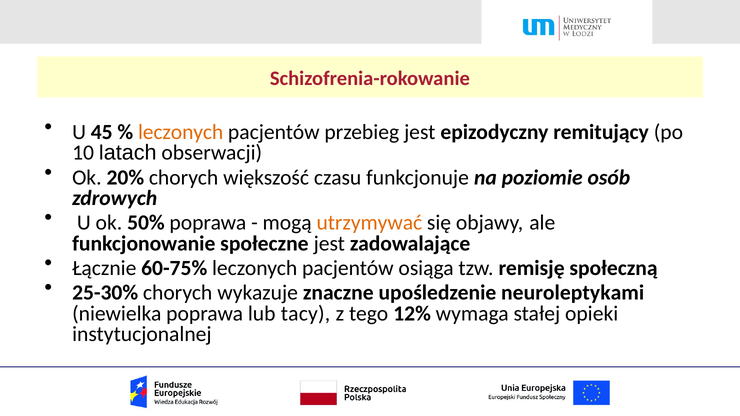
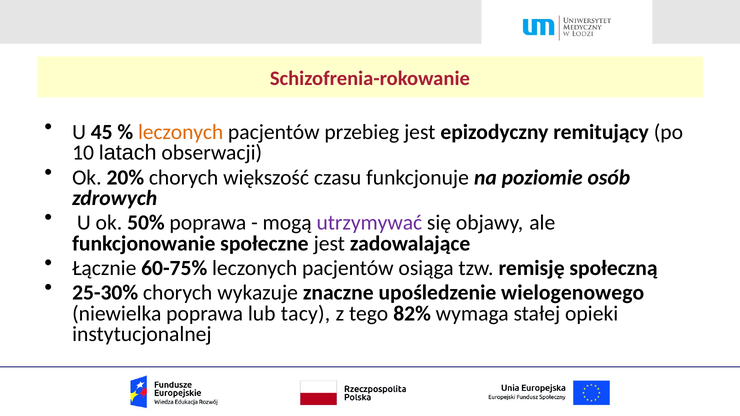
utrzymywać colour: orange -> purple (369, 223)
neuroleptykami: neuroleptykami -> wielogenowego (573, 293)
12%: 12% -> 82% (412, 314)
